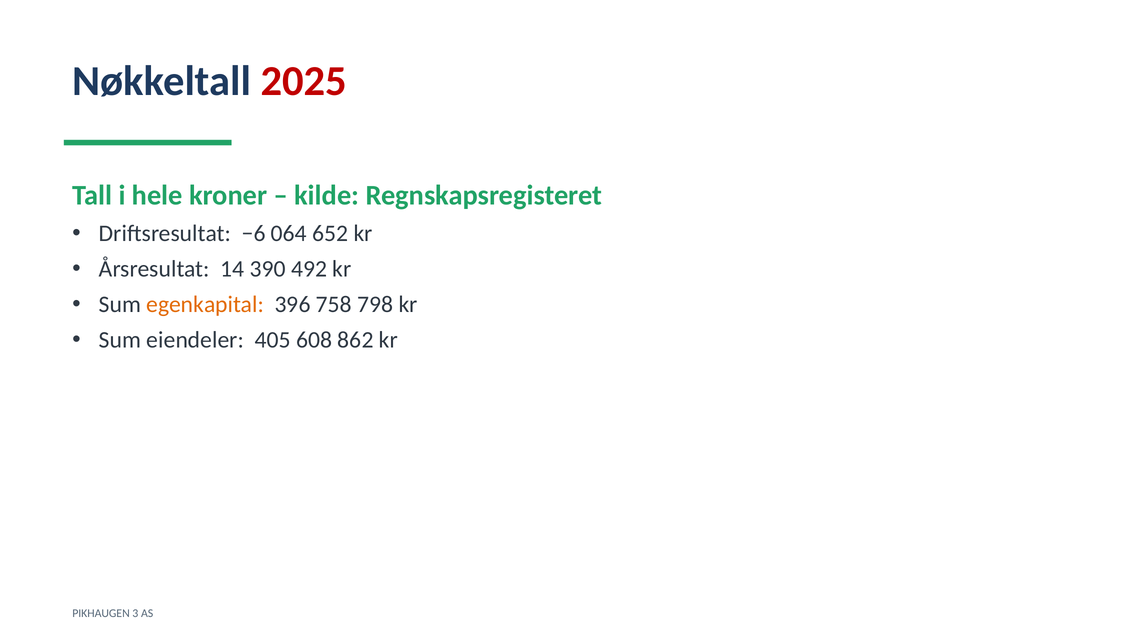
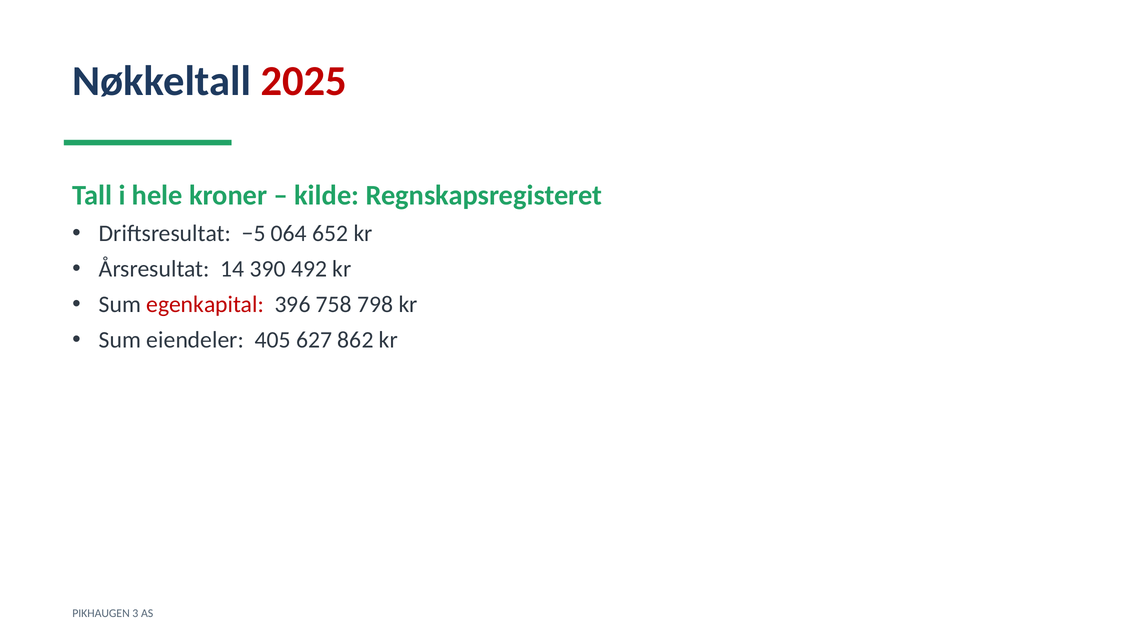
−6: −6 -> −5 (254, 234)
egenkapital colour: orange -> red (205, 305)
608: 608 -> 627 (314, 340)
